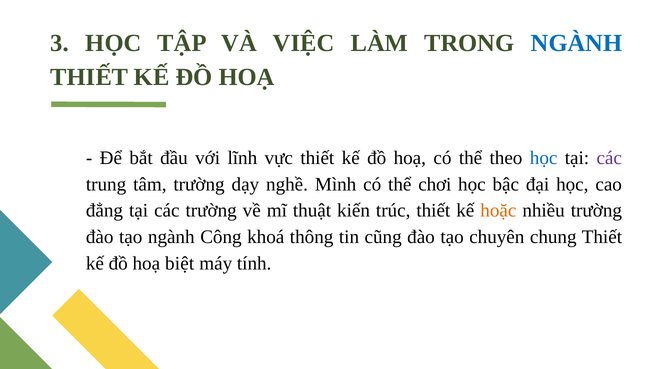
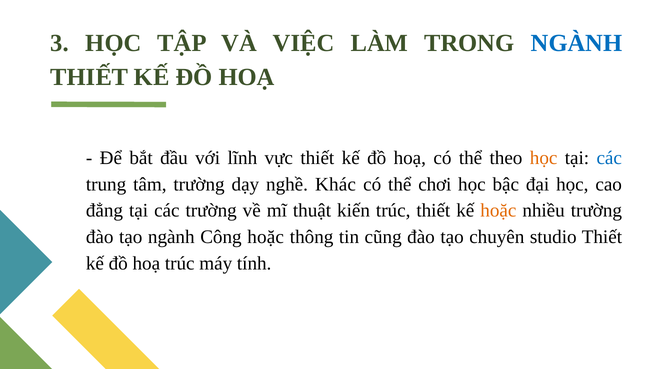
học colour: blue -> orange (544, 158)
các colour: purple -> blue (609, 158)
Mình: Mình -> Khác (336, 184)
Công khoá: khoá -> hoặc (266, 237)
chung: chung -> studio (553, 237)
hoạ biệt: biệt -> trúc (180, 263)
